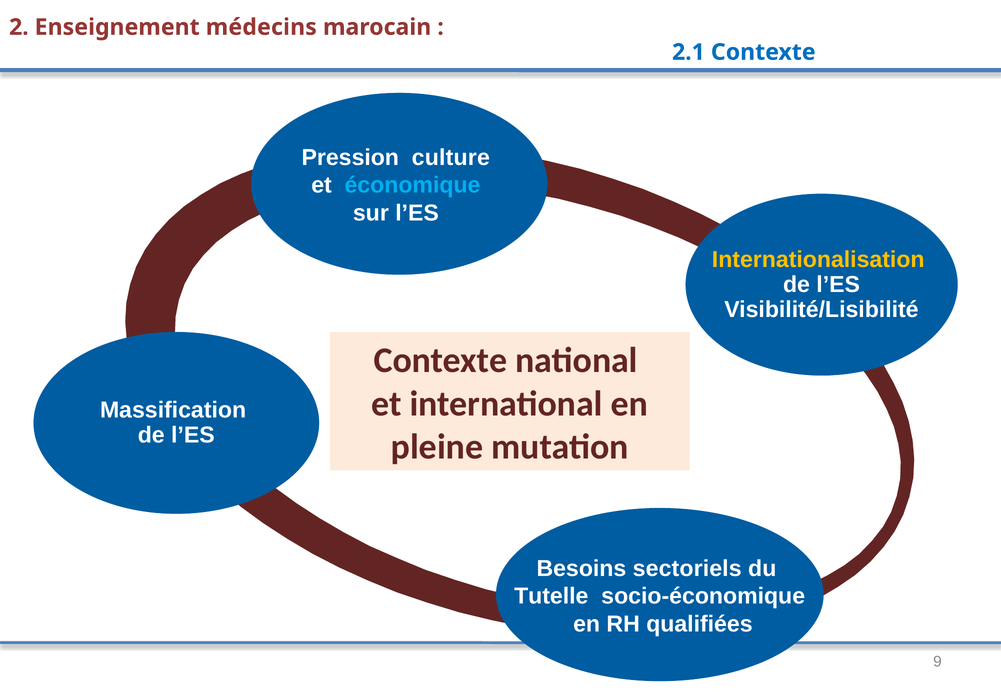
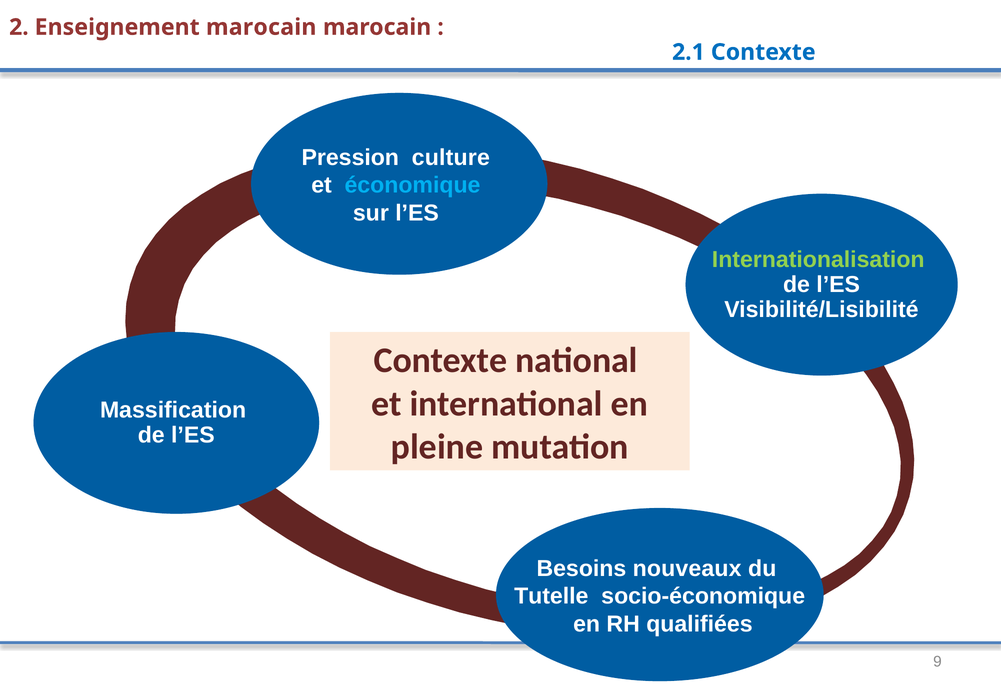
Enseignement médecins: médecins -> marocain (261, 27)
Internationalisation colour: yellow -> light green (818, 259)
sectoriels: sectoriels -> nouveaux (687, 568)
